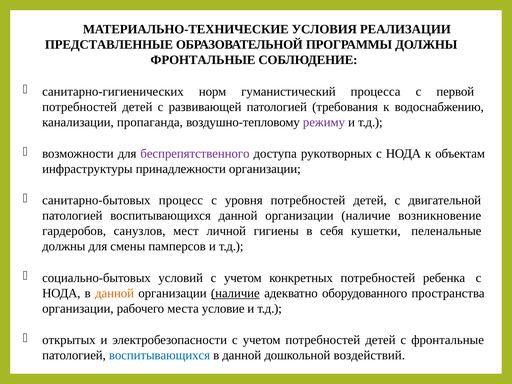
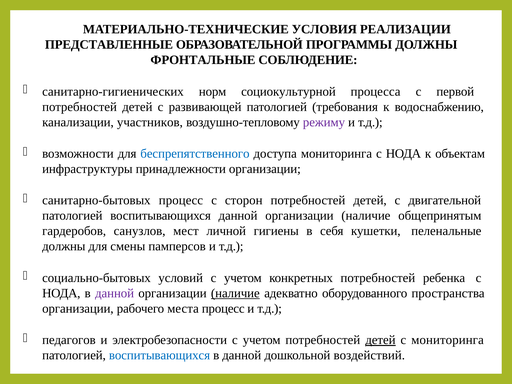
гуманистический: гуманистический -> социокультурной (288, 91)
пропаганда: пропаганда -> участников (150, 122)
беспрепятственного colour: purple -> blue (195, 154)
доступа рукотворных: рукотворных -> мониторинга (336, 154)
уровня: уровня -> сторон (244, 200)
возникновение: возникновение -> общепринятым (440, 216)
данной colour: orange -> purple (115, 293)
места условие: условие -> процесс (223, 309)
открытых: открытых -> педагогов (69, 340)
детей underline: none -> present (380, 340)
с фронтальные: фронтальные -> мониторинга (448, 340)
